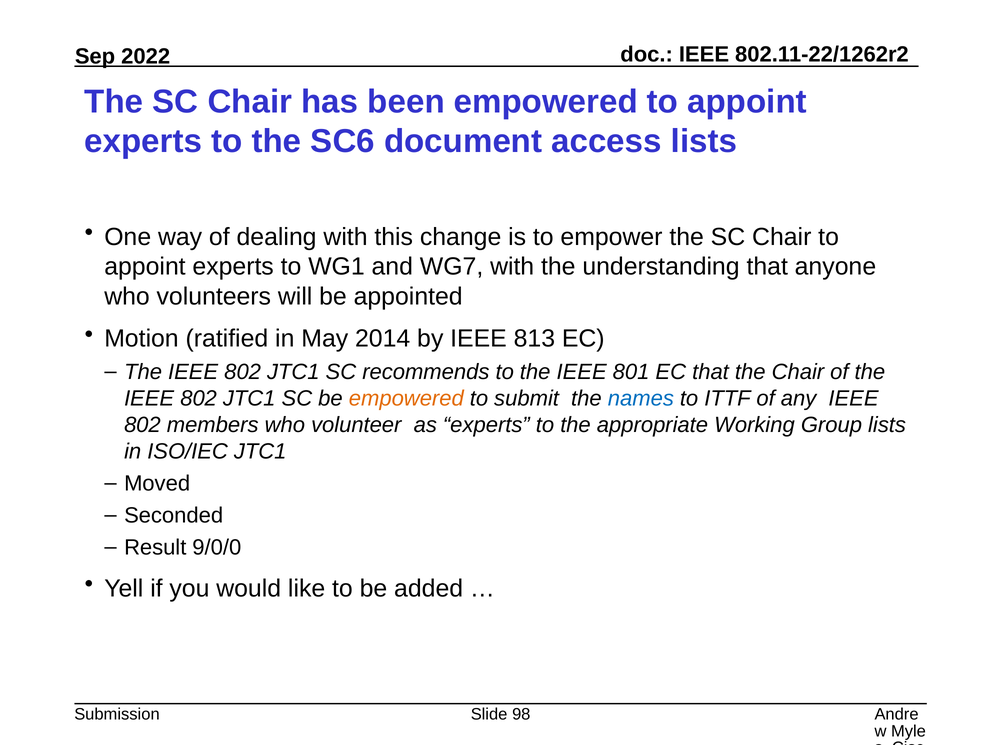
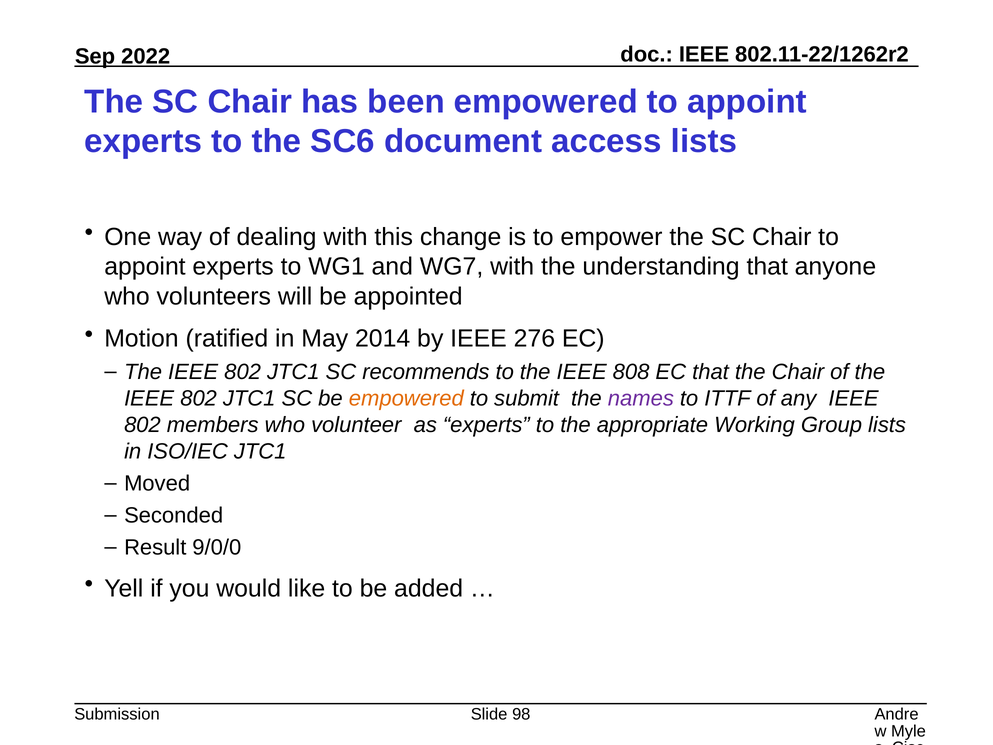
813: 813 -> 276 (534, 339)
801: 801 -> 808 (631, 372)
names colour: blue -> purple (641, 398)
